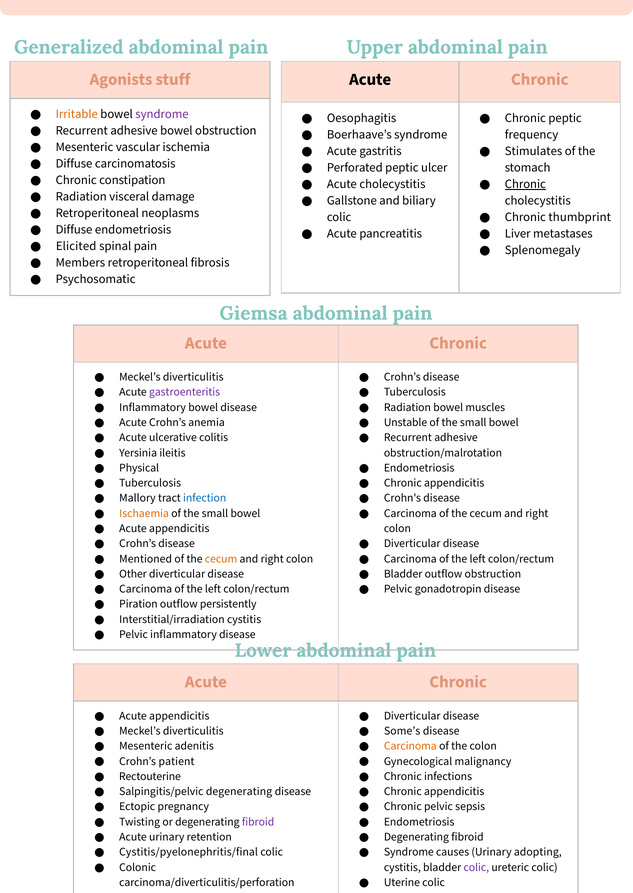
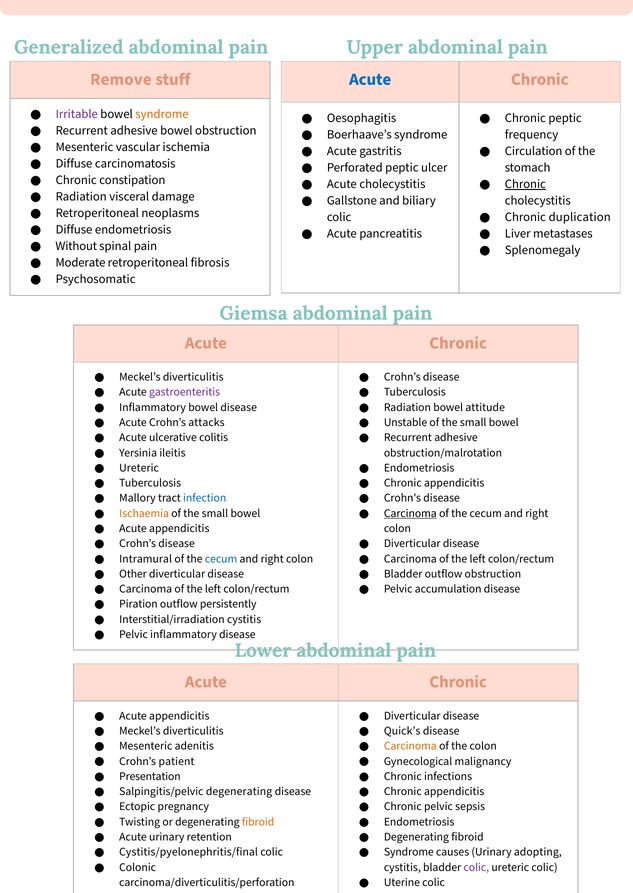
Agonists: Agonists -> Remove (121, 79)
Acute colour: black -> blue (370, 79)
Irritable colour: orange -> purple (77, 114)
syndrome colour: purple -> orange (162, 114)
Stimulates: Stimulates -> Circulation (534, 151)
thumbprint: thumbprint -> duplication (580, 217)
Elicited: Elicited -> Without (76, 246)
Members: Members -> Moderate (81, 262)
muscles: muscles -> attitude (485, 407)
anemia: anemia -> attacks (206, 422)
Physical: Physical -> Ureteric (139, 467)
Carcinoma underline: none -> present (410, 513)
Mentioned: Mentioned -> Intramural (146, 558)
cecum colour: orange -> blue (221, 558)
gonadotropin: gonadotropin -> accumulation (448, 589)
Some’s: Some’s -> Quick’s (402, 730)
Rectouterine: Rectouterine -> Presentation (150, 776)
fibroid colour: purple -> orange (258, 821)
